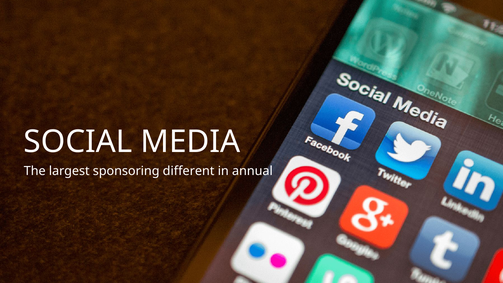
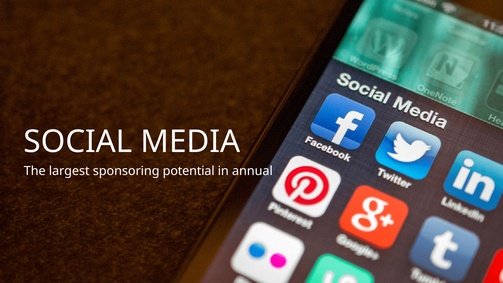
different: different -> potential (189, 171)
